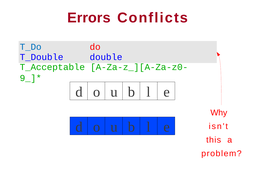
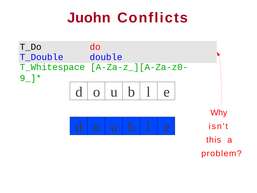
Errors: Errors -> Juohn (89, 18)
T_Do colour: blue -> black (31, 47)
T_Acceptable: T_Acceptable -> T_Whitespace (52, 67)
